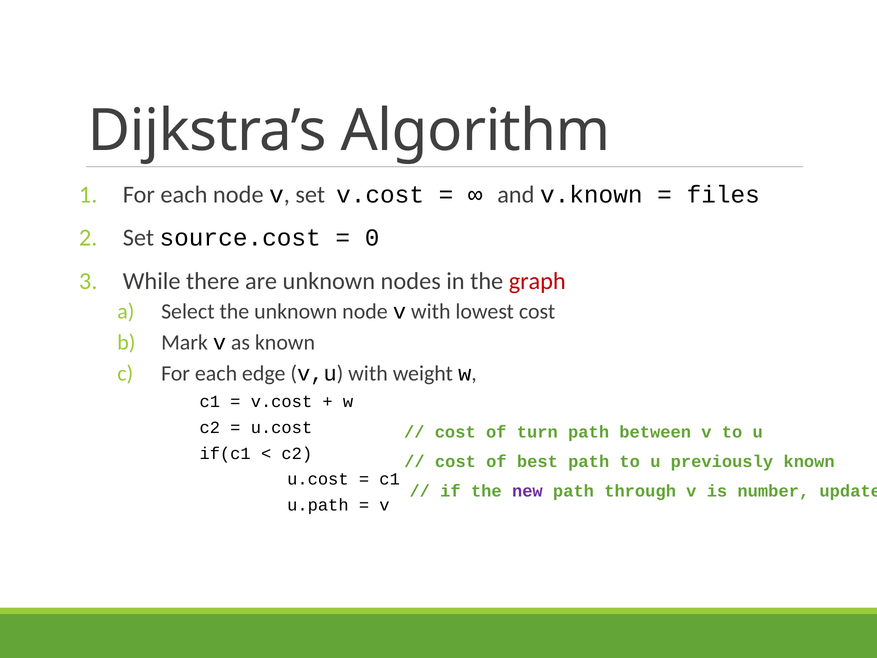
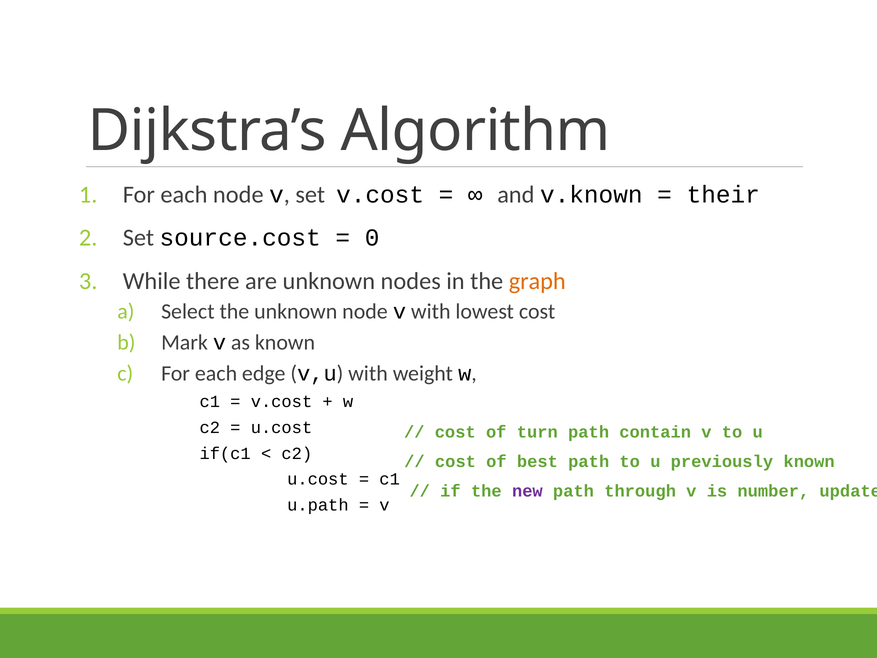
files: files -> their (723, 194)
graph colour: red -> orange (537, 281)
between: between -> contain (655, 432)
